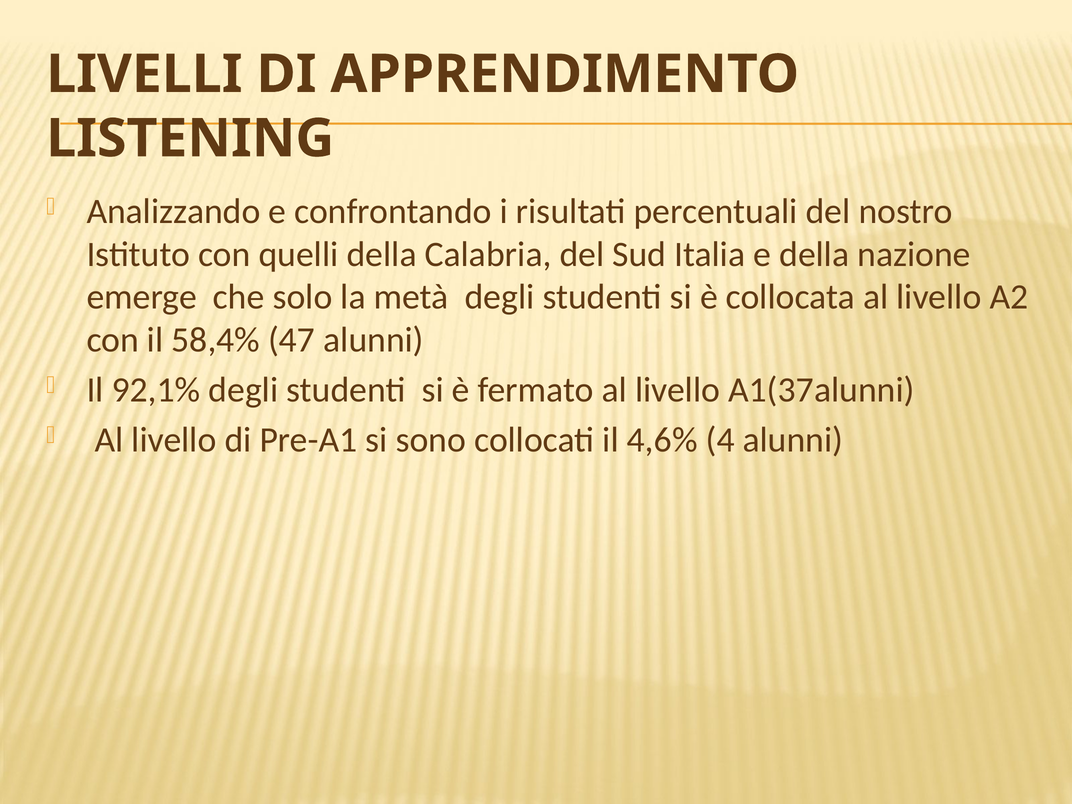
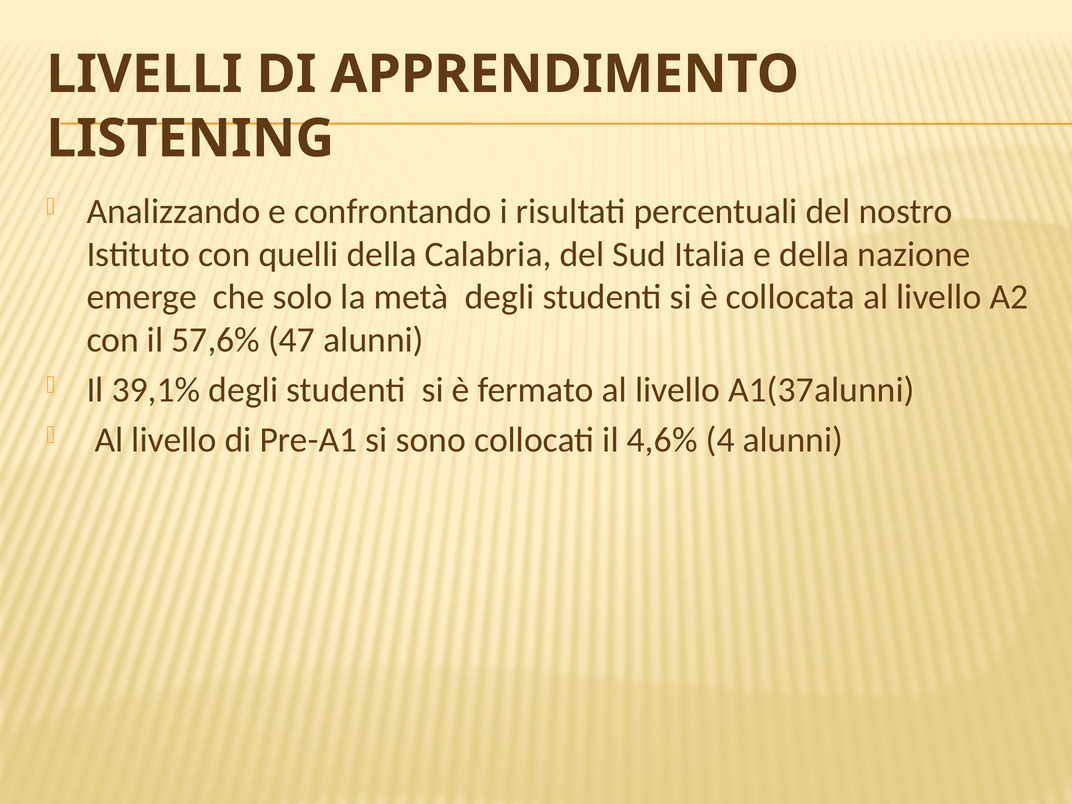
58,4%: 58,4% -> 57,6% (216, 340)
92,1%: 92,1% -> 39,1% (156, 390)
